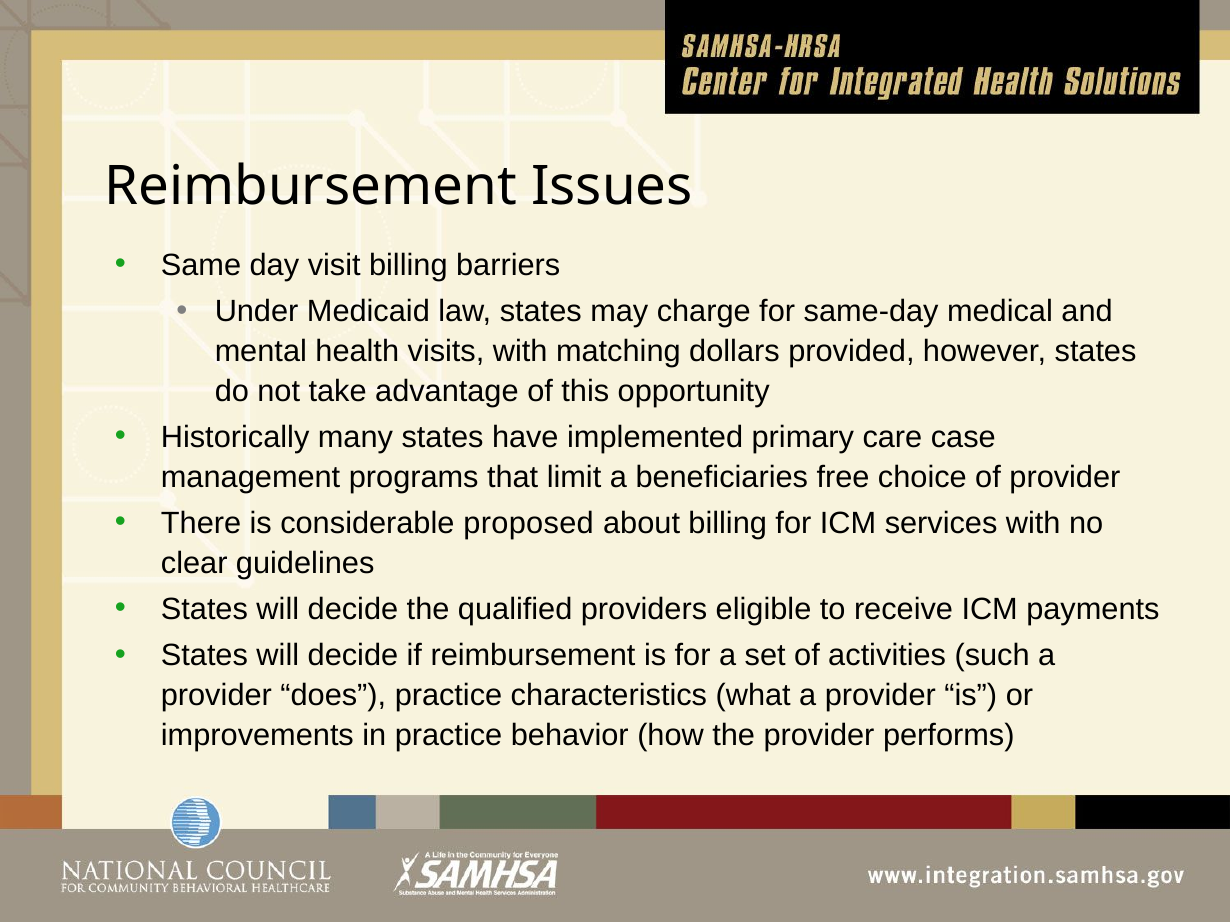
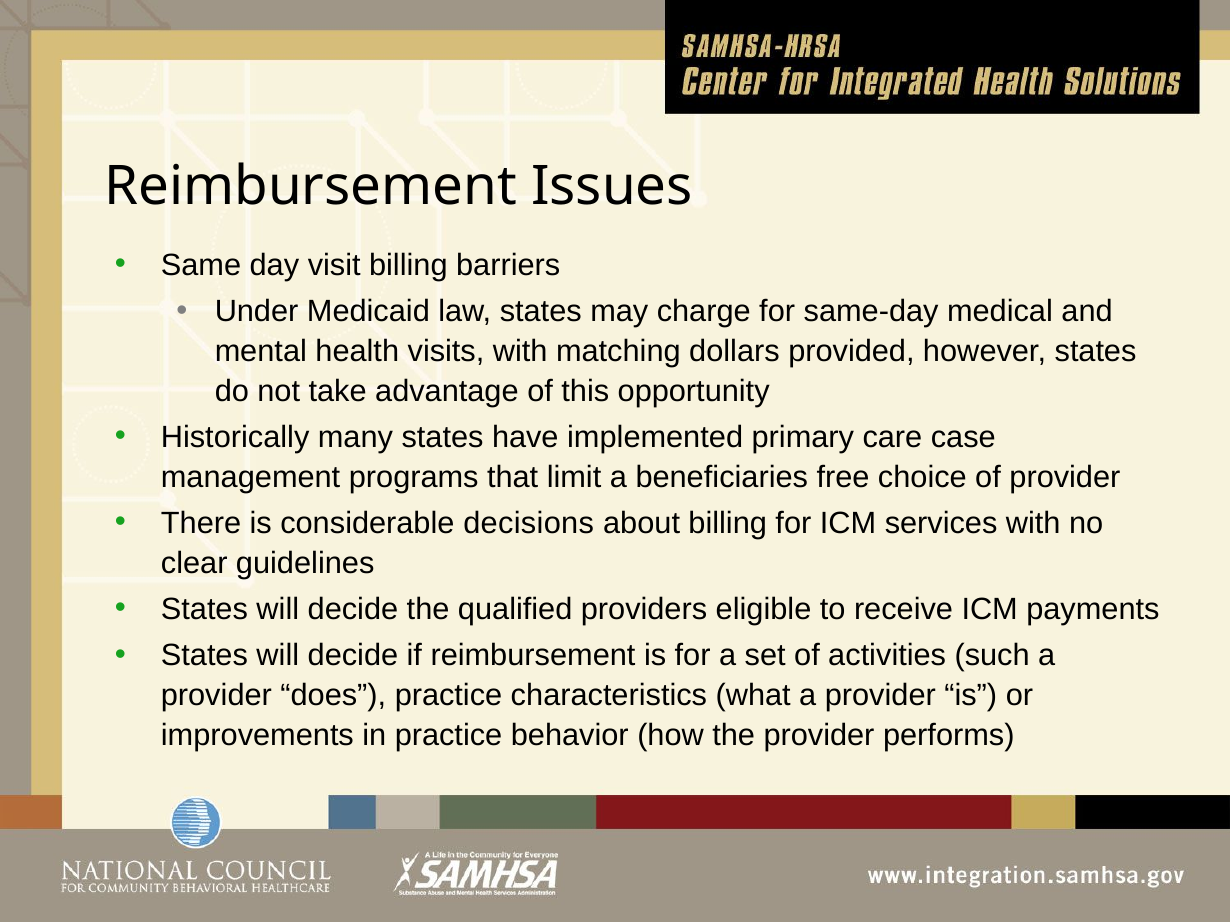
proposed: proposed -> decisions (529, 524)
